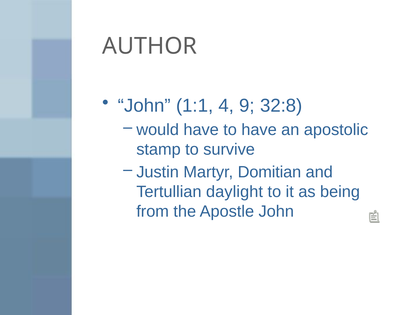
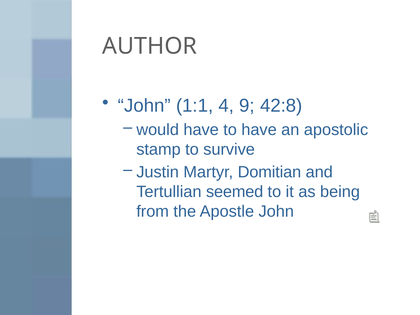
32:8: 32:8 -> 42:8 (281, 106)
daylight: daylight -> seemed (235, 192)
